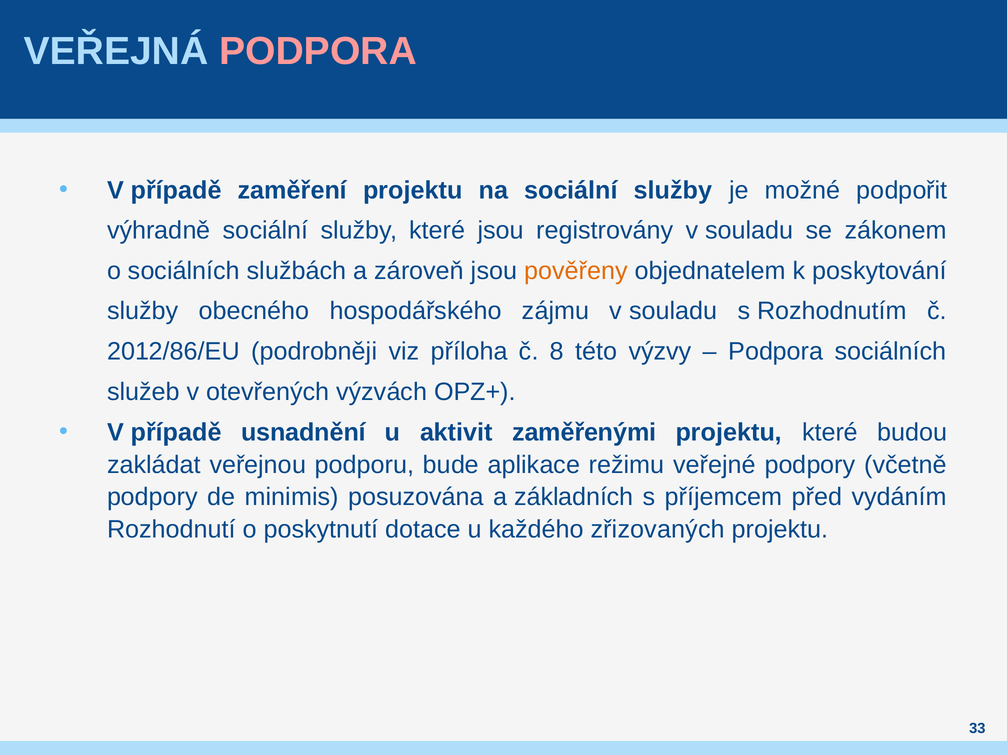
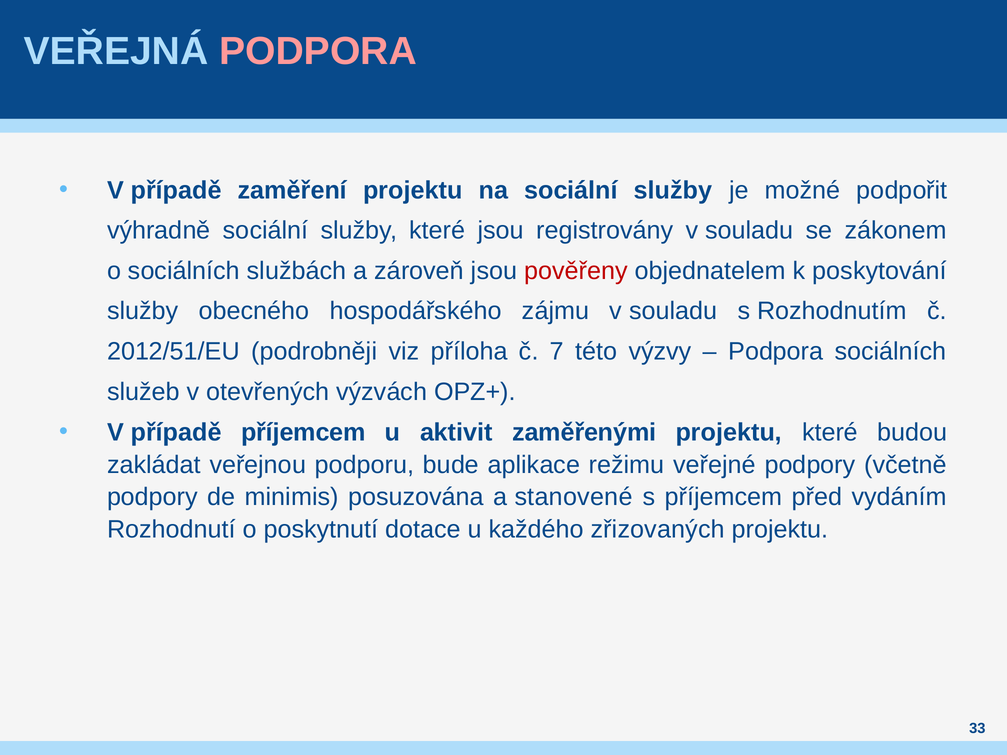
pověřeny colour: orange -> red (576, 271)
2012/86/EU: 2012/86/EU -> 2012/51/EU (173, 352)
8: 8 -> 7 (557, 352)
případě usnadnění: usnadnění -> příjemcem (303, 433)
základních: základních -> stanovené (574, 497)
